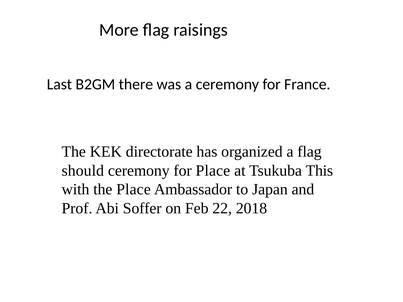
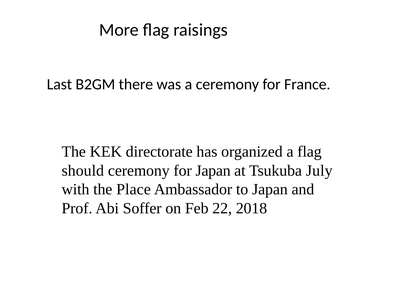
for Place: Place -> Japan (213, 171)
This: This -> July (319, 171)
